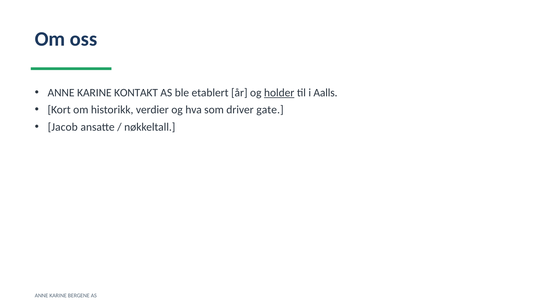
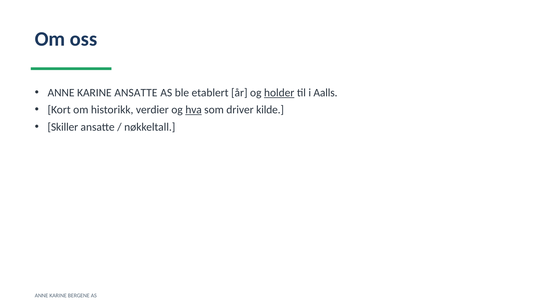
KARINE KONTAKT: KONTAKT -> ANSATTE (136, 93)
hva underline: none -> present (194, 110)
gate: gate -> kilde (270, 110)
Jacob: Jacob -> Skiller (63, 127)
